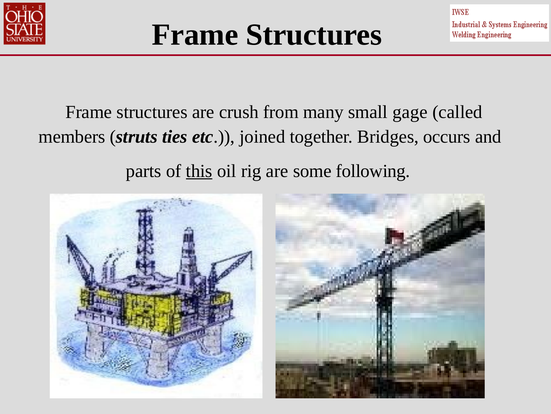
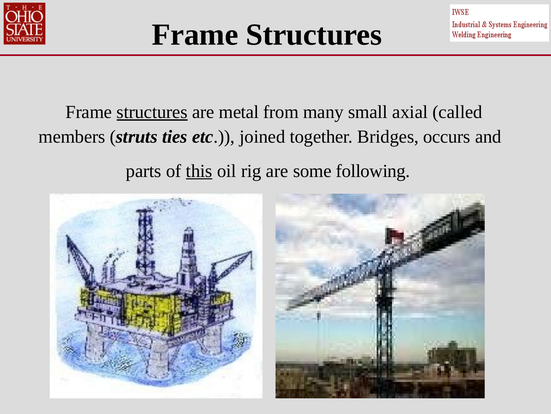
structures underline: none -> present (152, 112)
crush: crush -> metal (239, 112)
gage: gage -> axial (410, 112)
